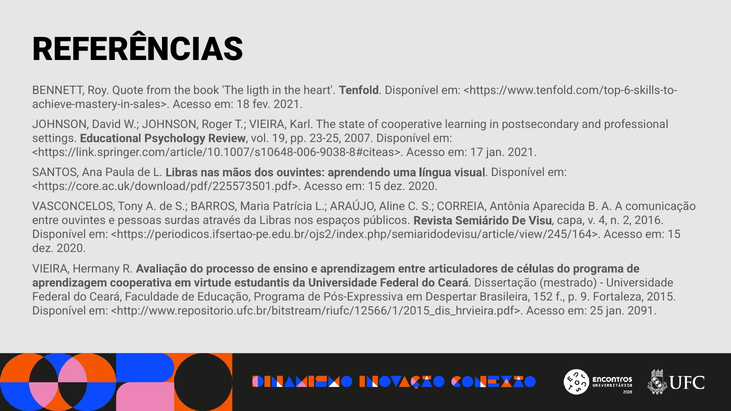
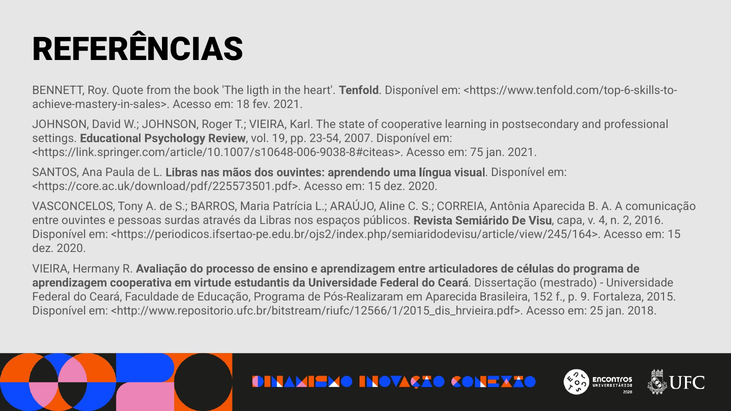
23-25: 23-25 -> 23-54 (325, 138)
17: 17 -> 75 (477, 152)
Pós-Expressiva: Pós-Expressiva -> Pós-Realizaram (363, 297)
em Despertar: Despertar -> Aparecida (451, 297)
2091: 2091 -> 2018 (642, 311)
